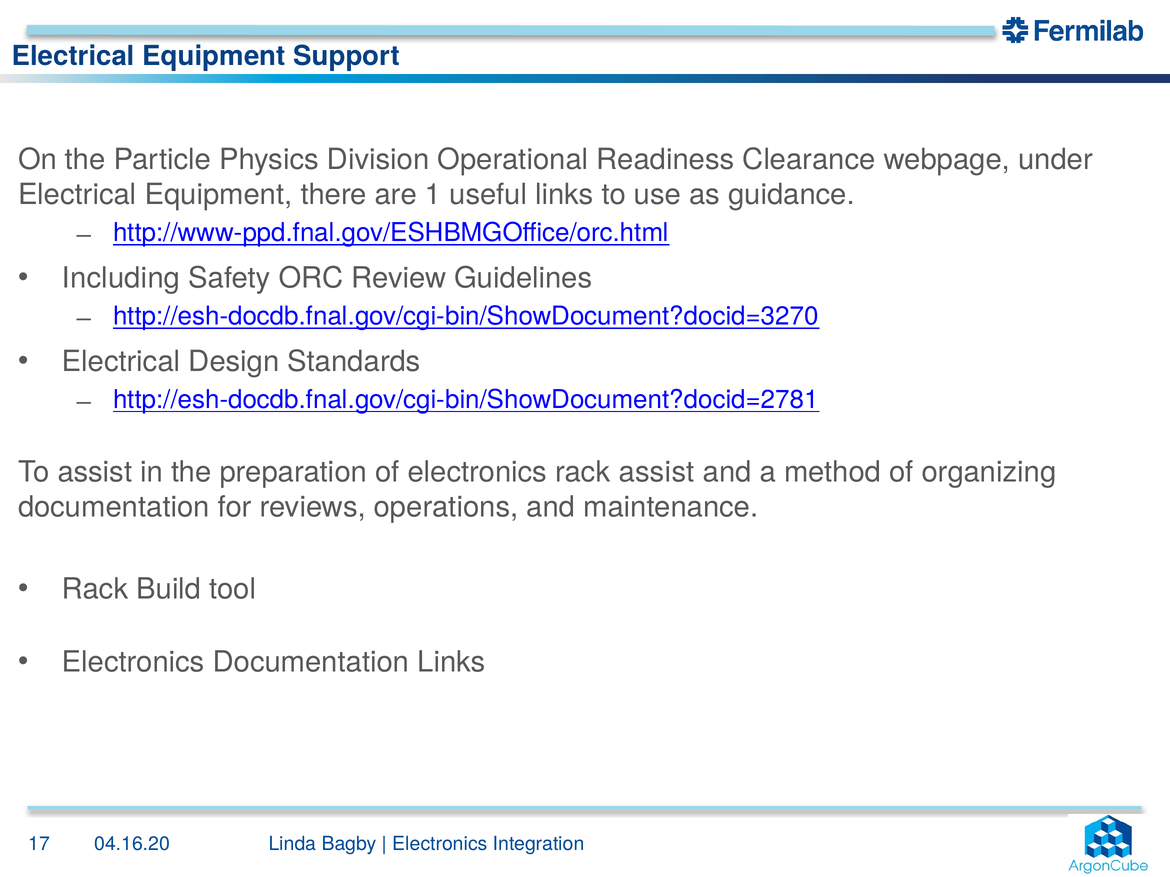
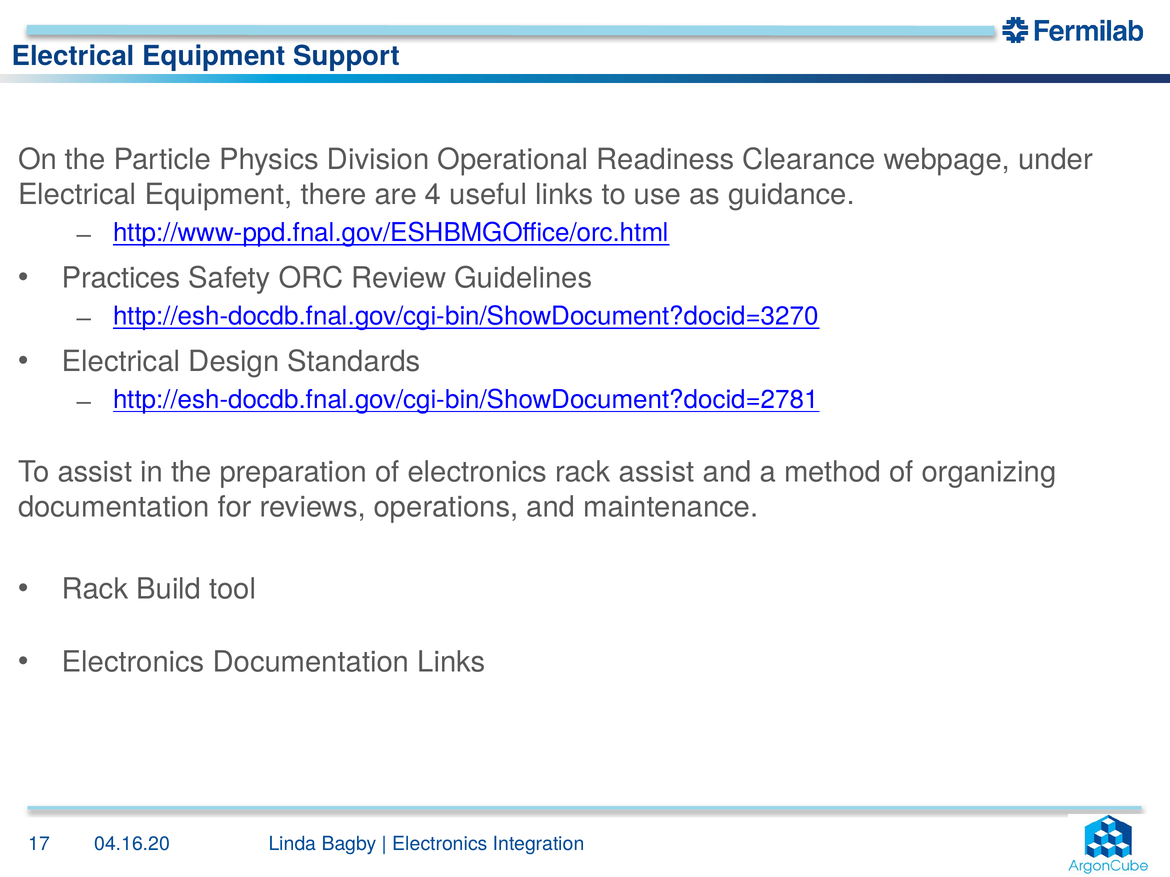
1: 1 -> 4 (433, 195)
Including: Including -> Practices (121, 278)
